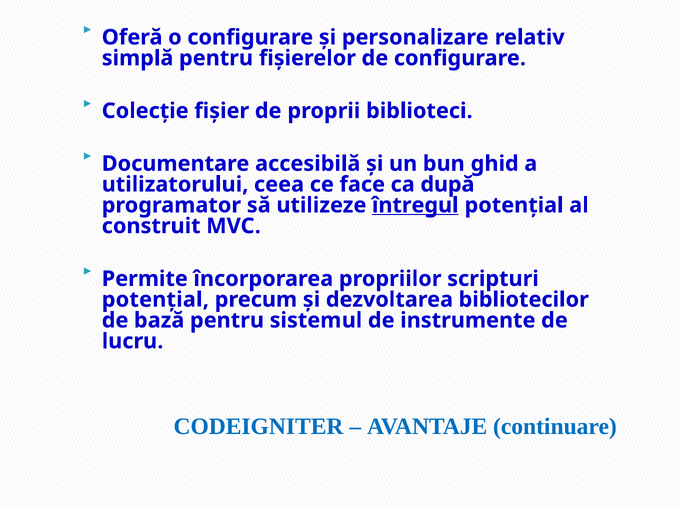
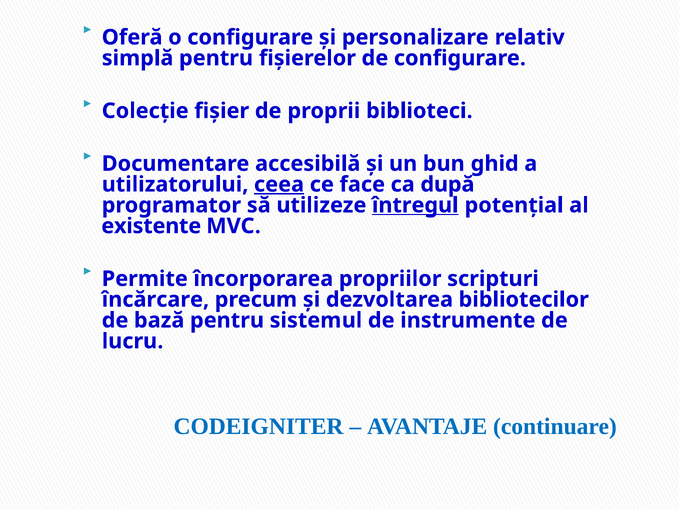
ceea underline: none -> present (279, 185)
construit: construit -> existente (151, 226)
potențial: potențial -> încărcare (155, 300)
